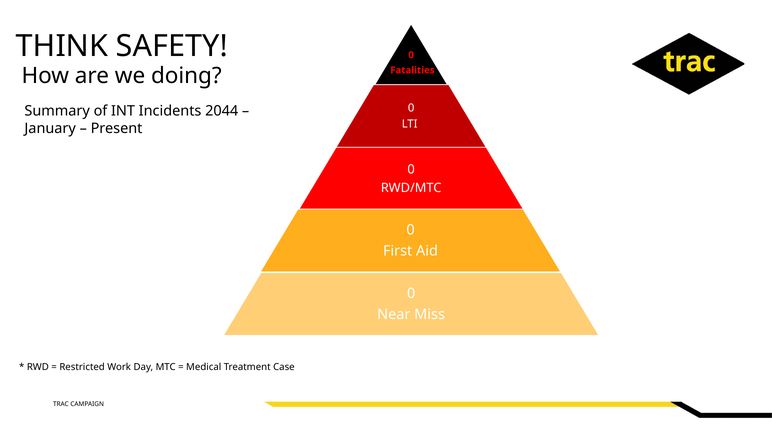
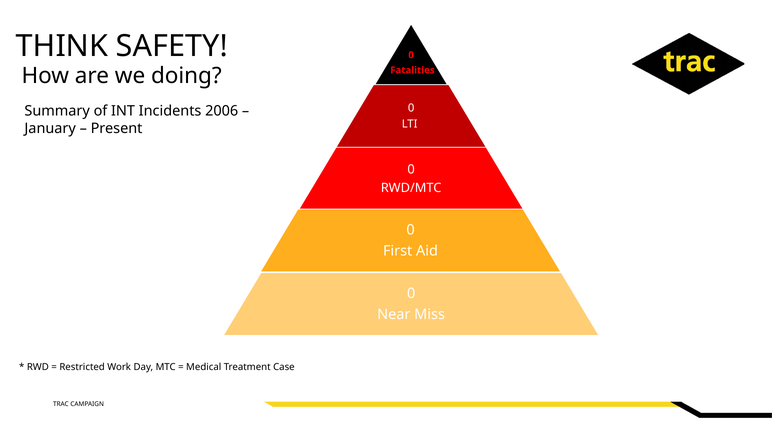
2044: 2044 -> 2006 (222, 111)
